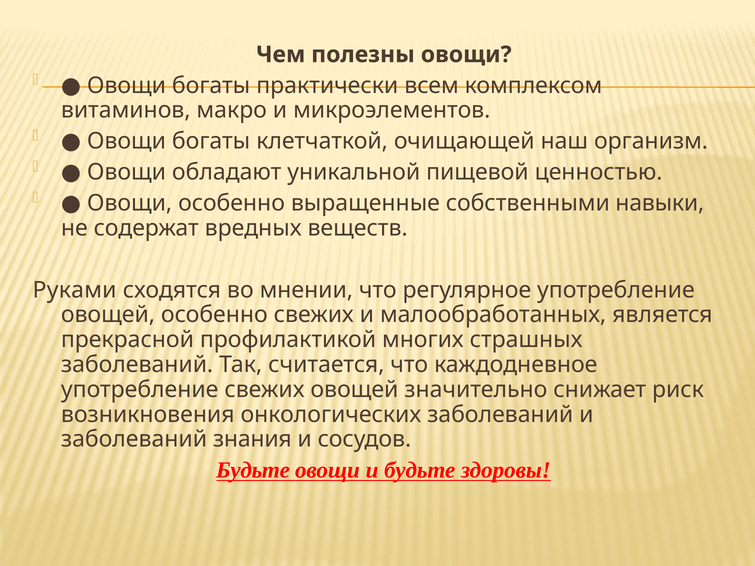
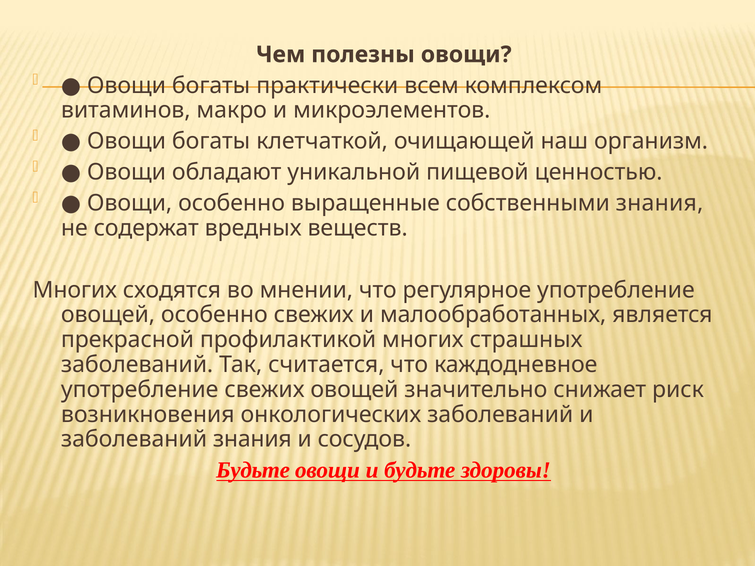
собственными навыки: навыки -> знания (660, 203)
Руками: Руками -> Многих (75, 290)
